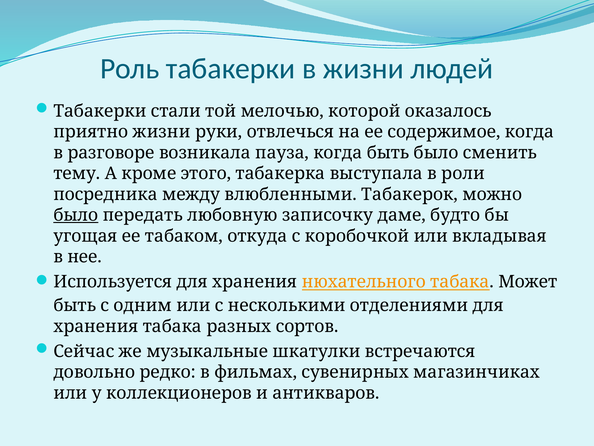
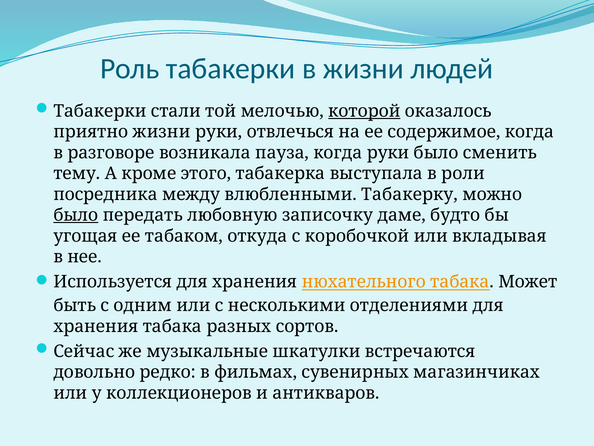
которой underline: none -> present (364, 111)
когда быть: быть -> руки (388, 153)
Табакерок: Табакерок -> Табакерку (410, 194)
